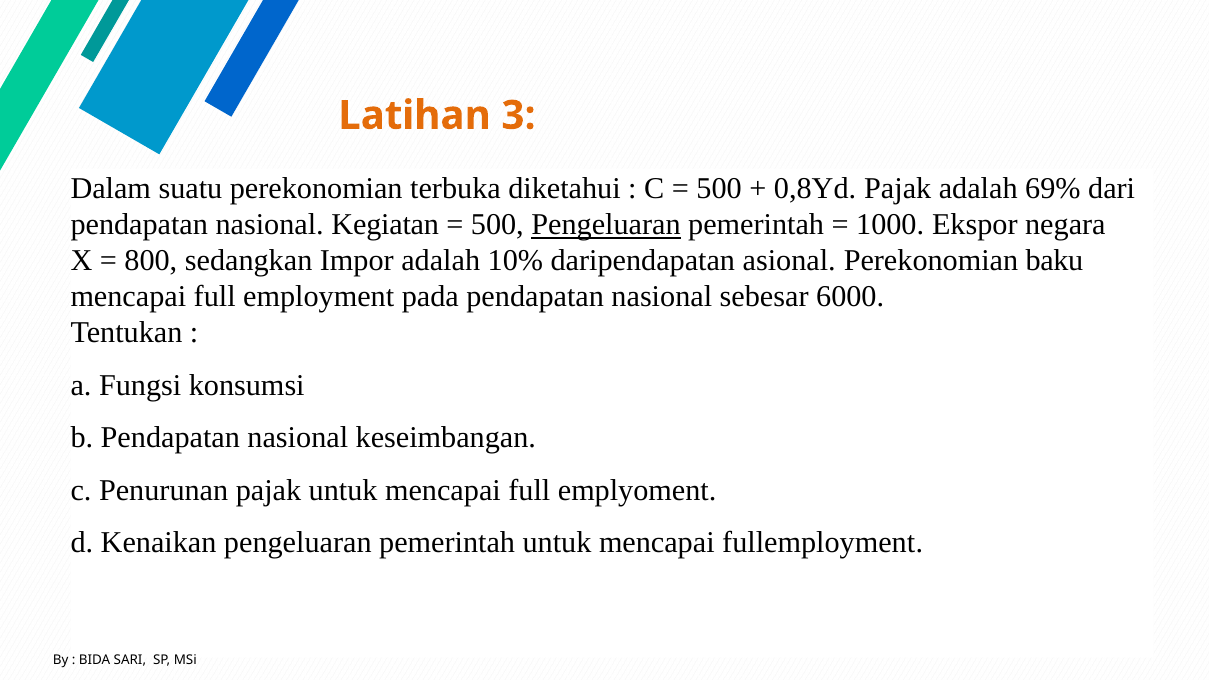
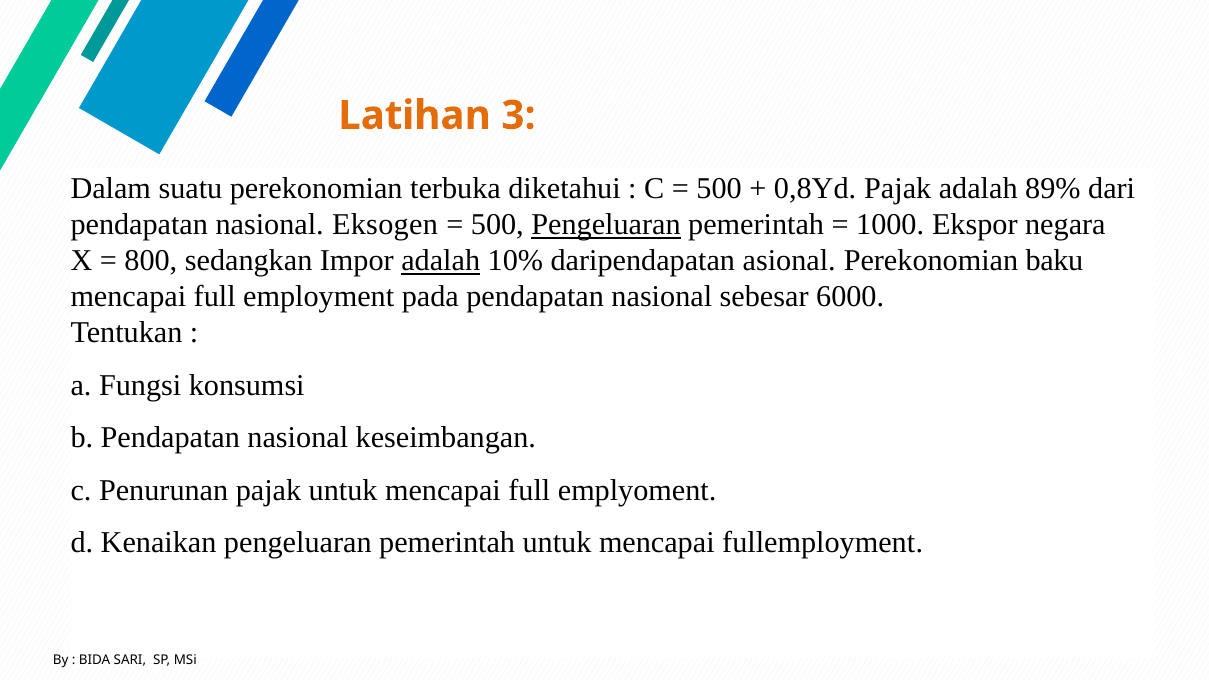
69%: 69% -> 89% (1053, 189)
Kegiatan: Kegiatan -> Eksogen (385, 225)
adalah underline: none -> present (441, 261)
